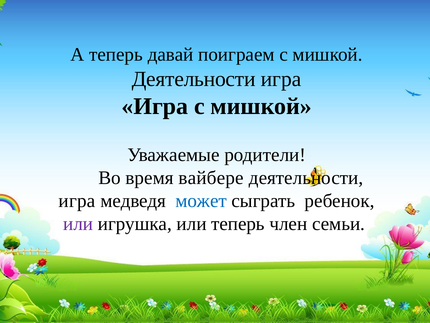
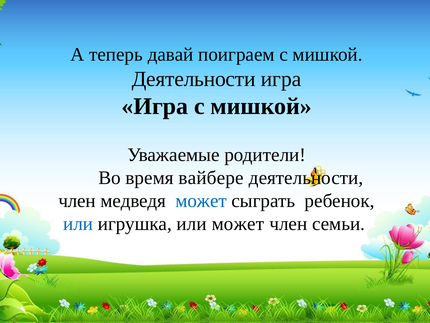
игра: игра -> член (77, 201)
или colour: purple -> blue (78, 223)
или теперь: теперь -> может (238, 223)
